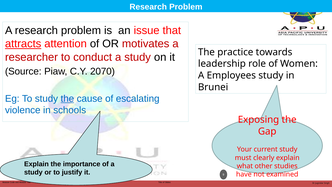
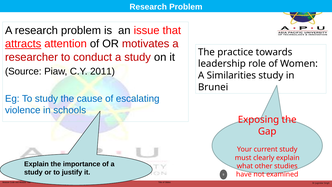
2070: 2070 -> 2011 (103, 71)
Employees: Employees -> Similarities (231, 75)
the underline: present -> none (67, 98)
